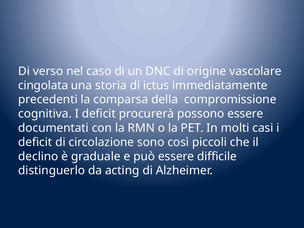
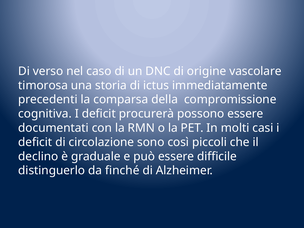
cingolata: cingolata -> timorosa (43, 85)
acting: acting -> finché (122, 171)
